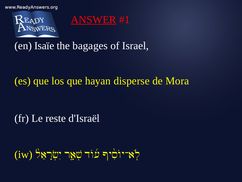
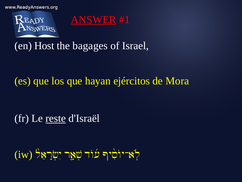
Isaïe: Isaïe -> Host (44, 46)
disperse: disperse -> ejércitos (132, 81)
reste underline: none -> present (56, 118)
